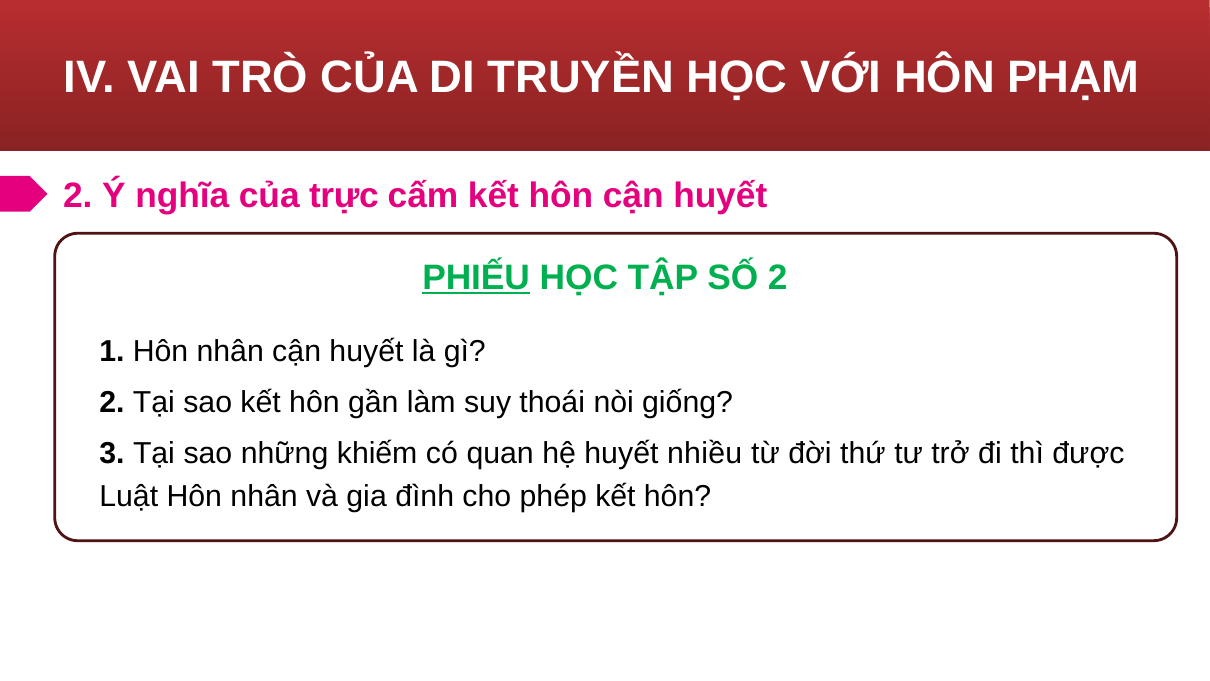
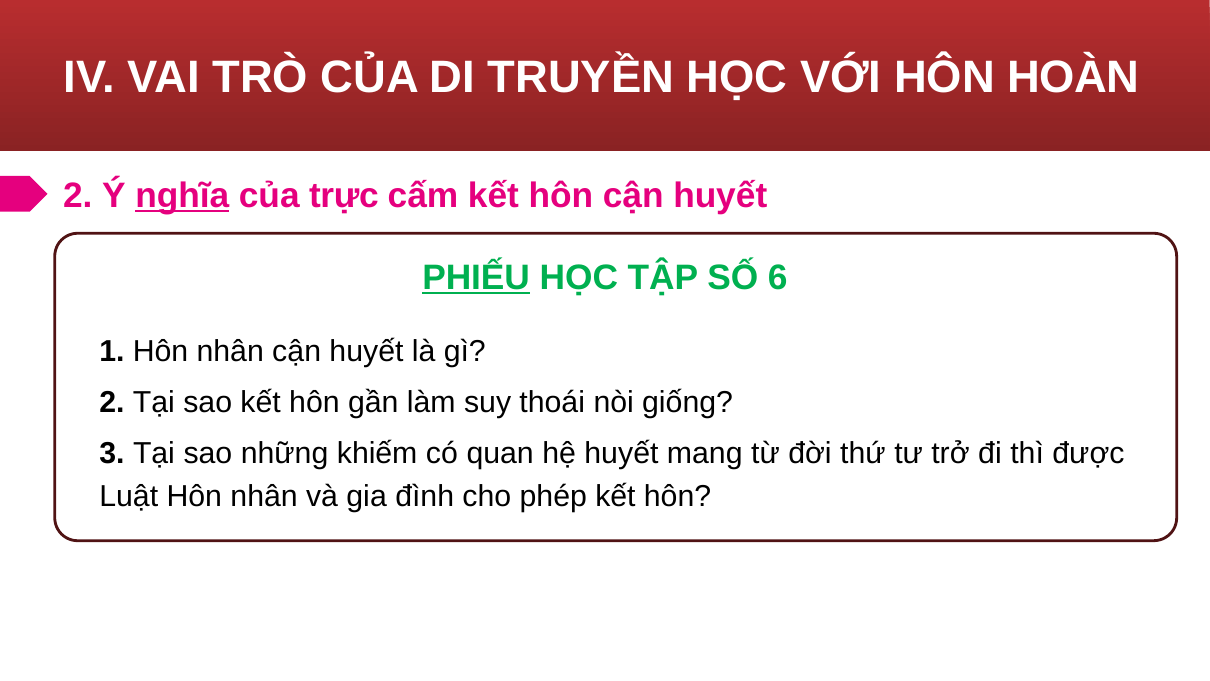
PHẠM: PHẠM -> HOÀN (1073, 77)
nghĩa underline: none -> present (182, 196)
SỐ 2: 2 -> 6 (778, 278)
nhiều: nhiều -> mang (705, 453)
